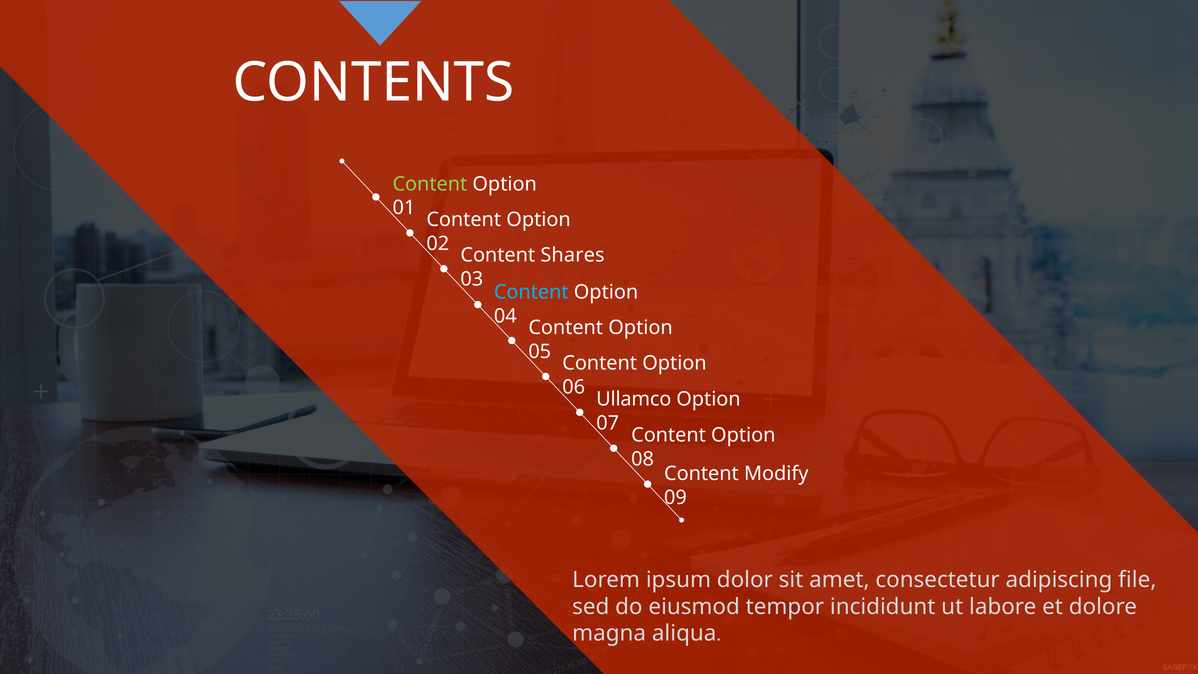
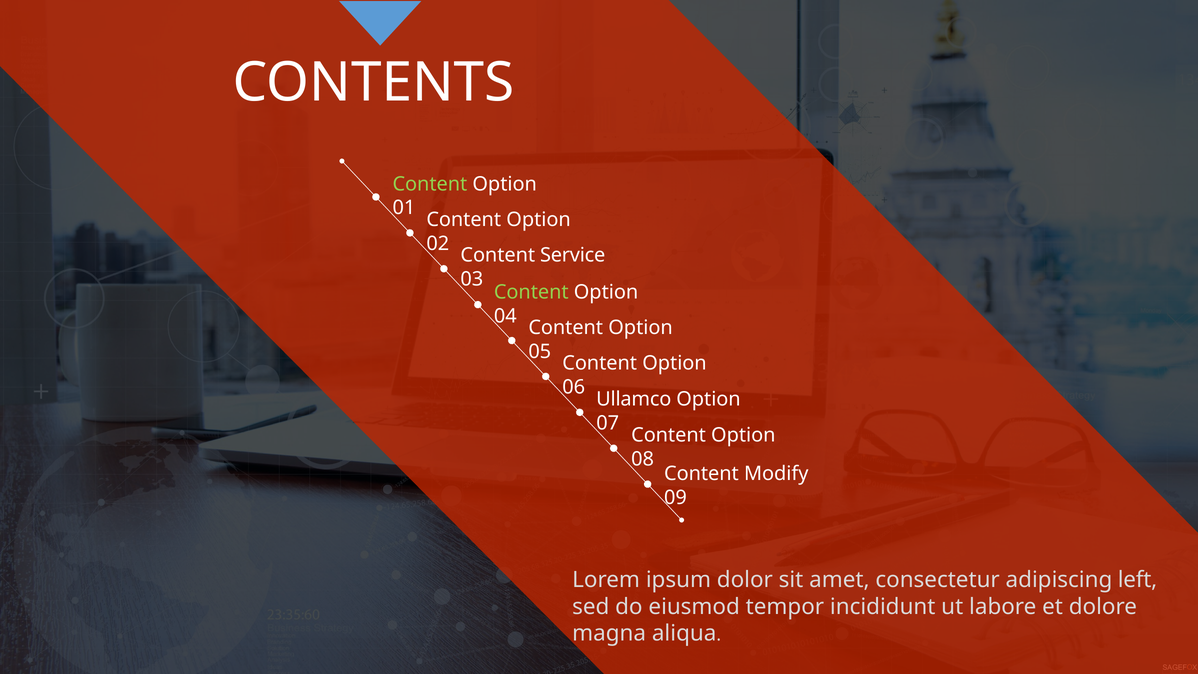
Shares: Shares -> Service (573, 255)
Content colour: light blue -> light green (531, 292)
file: file -> left (1137, 580)
